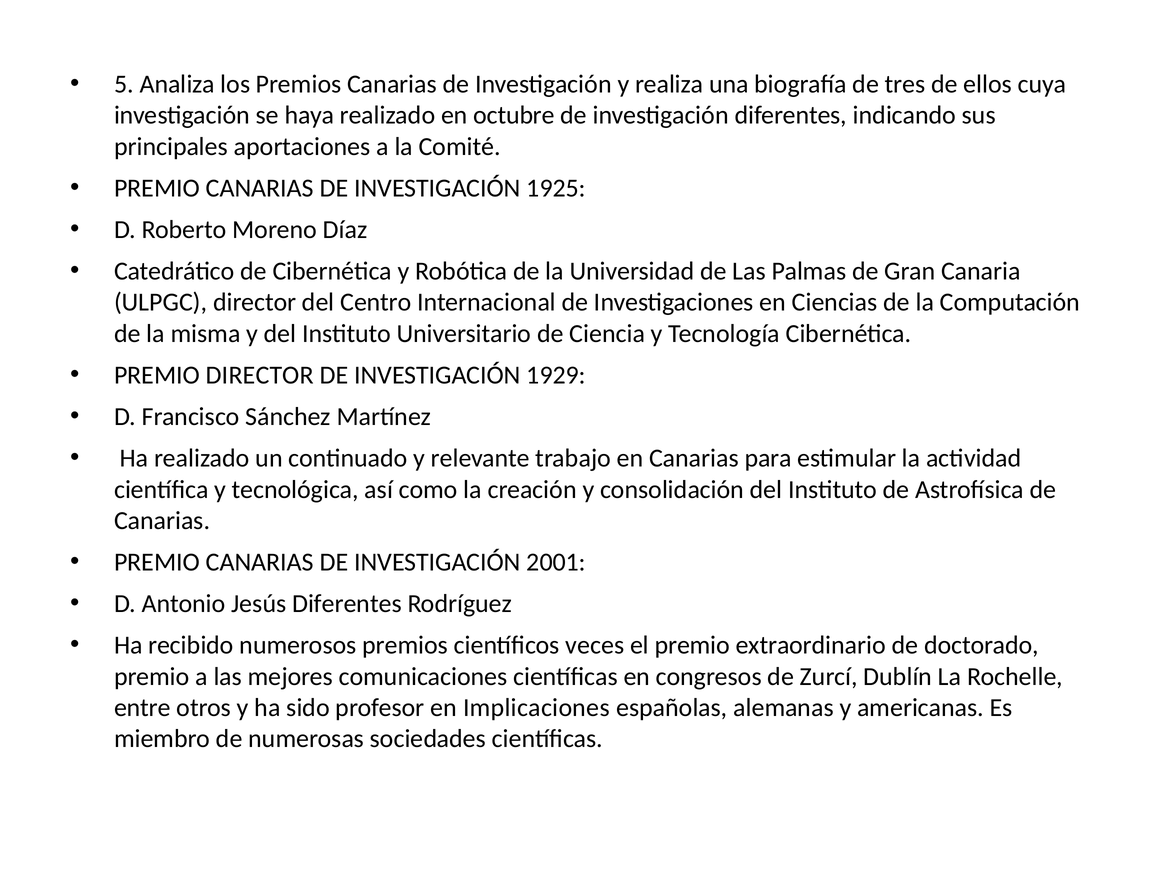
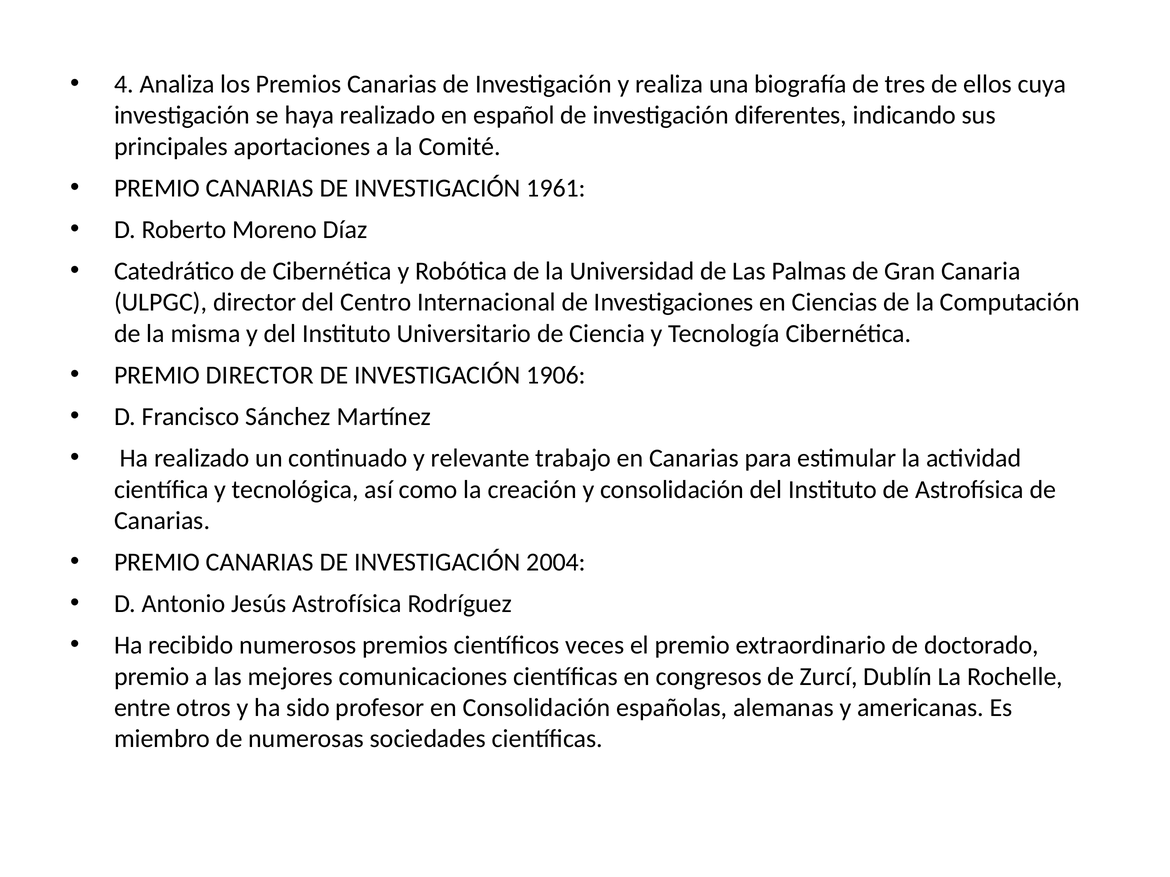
5: 5 -> 4 (124, 84)
octubre: octubre -> español (514, 115)
1925: 1925 -> 1961 (556, 188)
1929: 1929 -> 1906 (556, 375)
2001: 2001 -> 2004 (556, 563)
Jesús Diferentes: Diferentes -> Astrofísica (347, 604)
en Implicaciones: Implicaciones -> Consolidación (537, 708)
